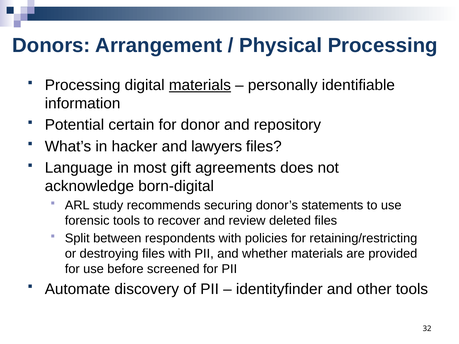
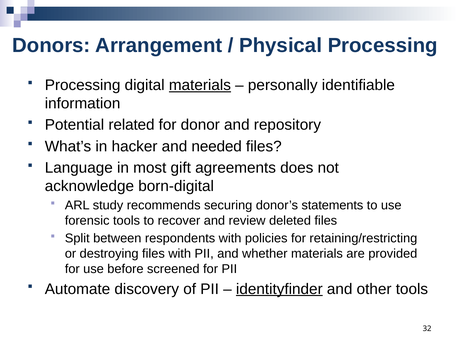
certain: certain -> related (132, 125)
lawyers: lawyers -> needed (217, 146)
identityfinder underline: none -> present (279, 289)
